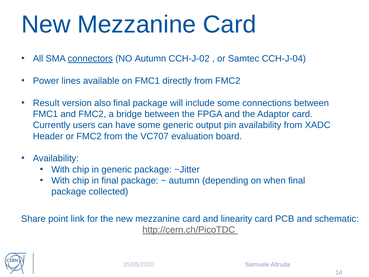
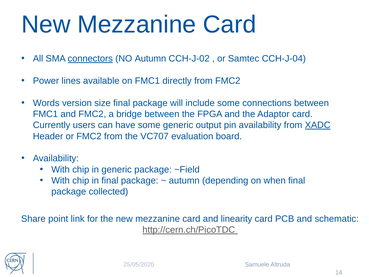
Result: Result -> Words (46, 103)
also: also -> size (103, 103)
XADC underline: none -> present (318, 125)
~Jitter: ~Jitter -> ~Field (187, 169)
